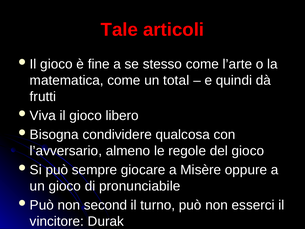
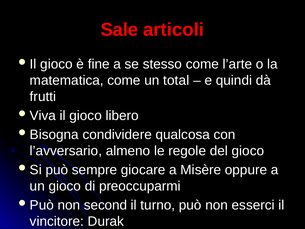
Tale: Tale -> Sale (119, 30)
pronunciabile: pronunciabile -> preoccuparmi (140, 186)
